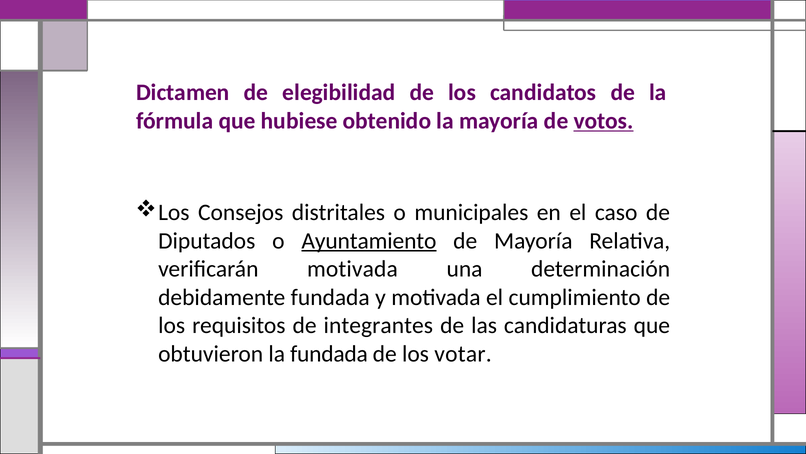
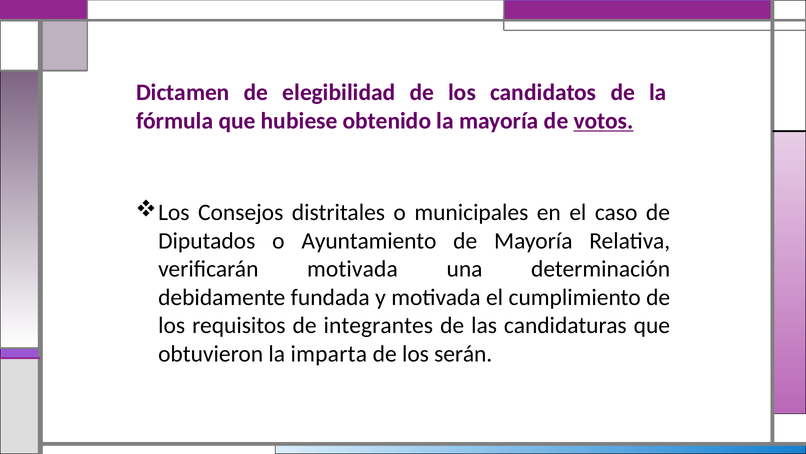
Ayuntamiento underline: present -> none (369, 241)
la fundada: fundada -> imparta (329, 353)
votar: votar -> serán (463, 353)
